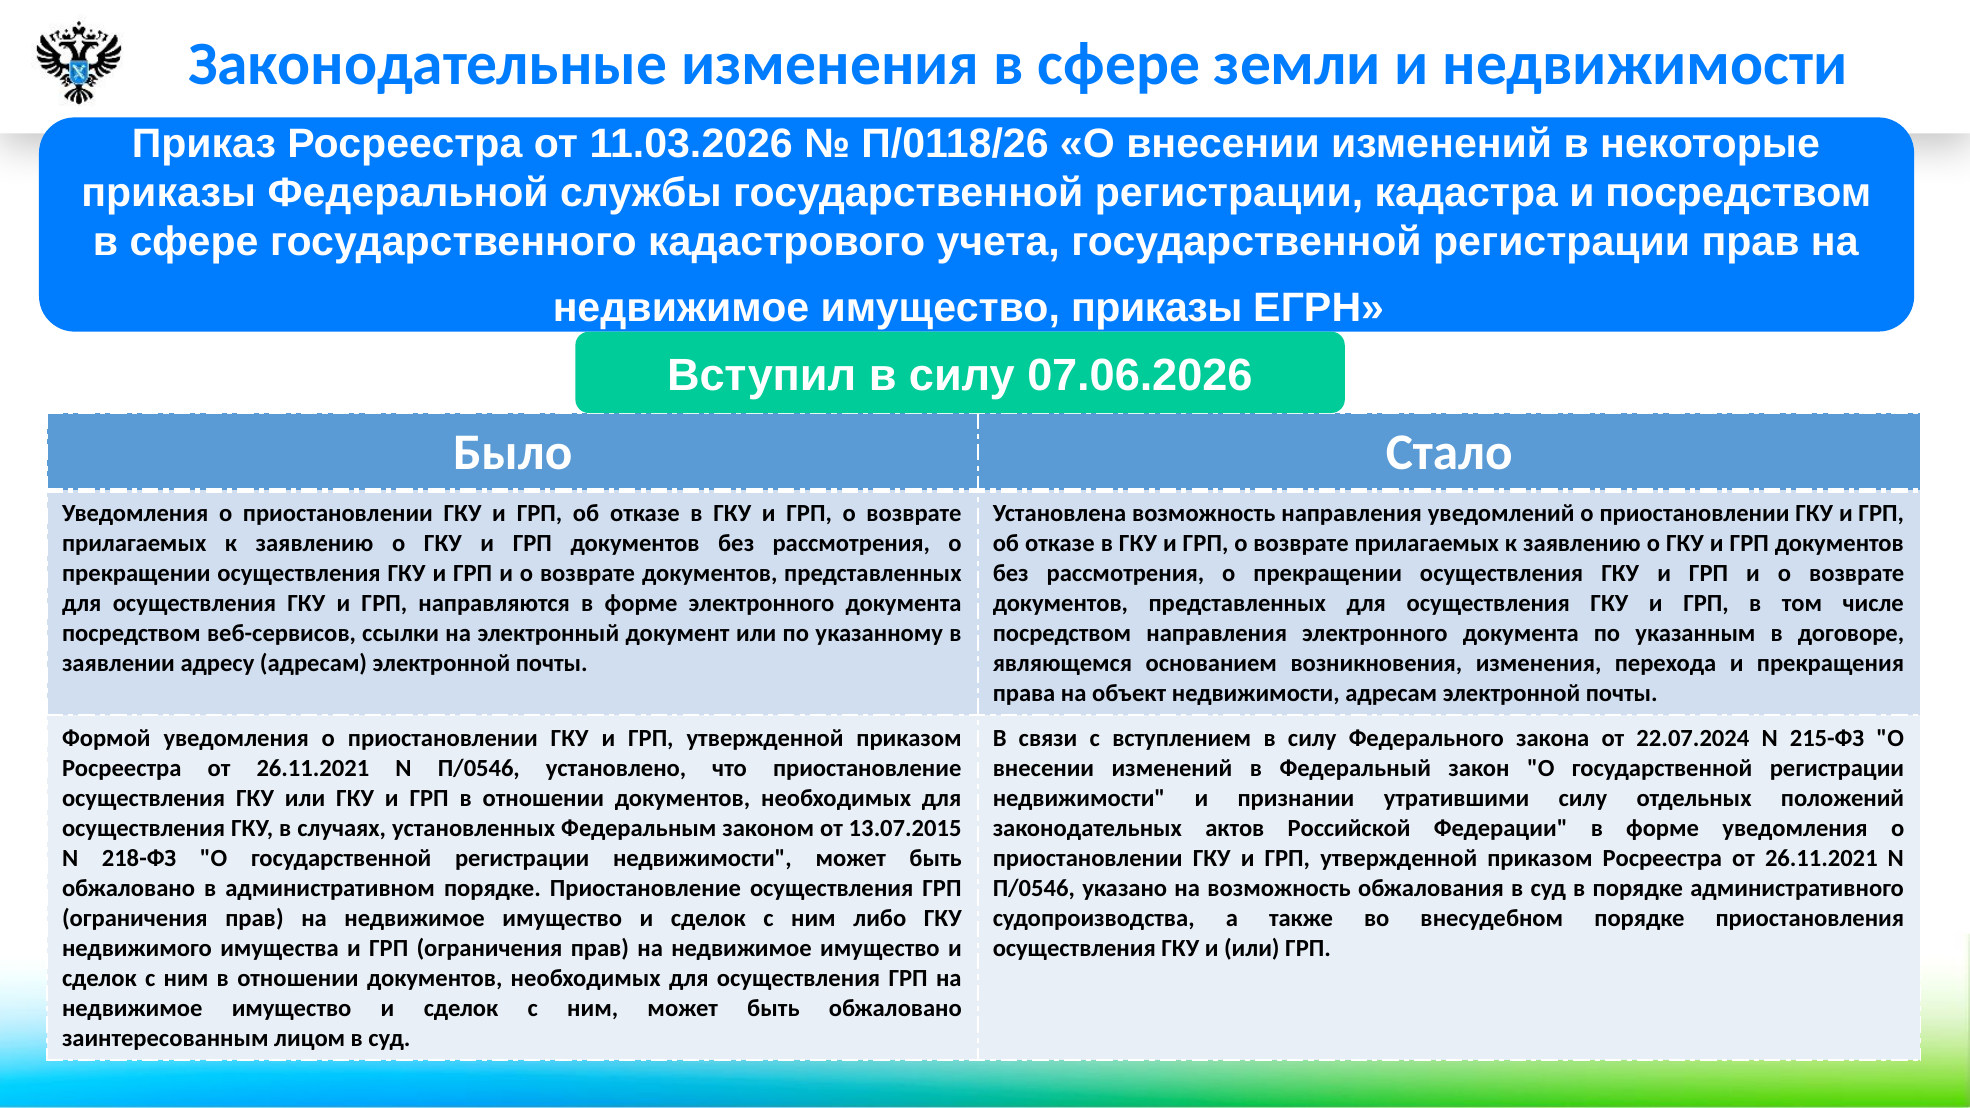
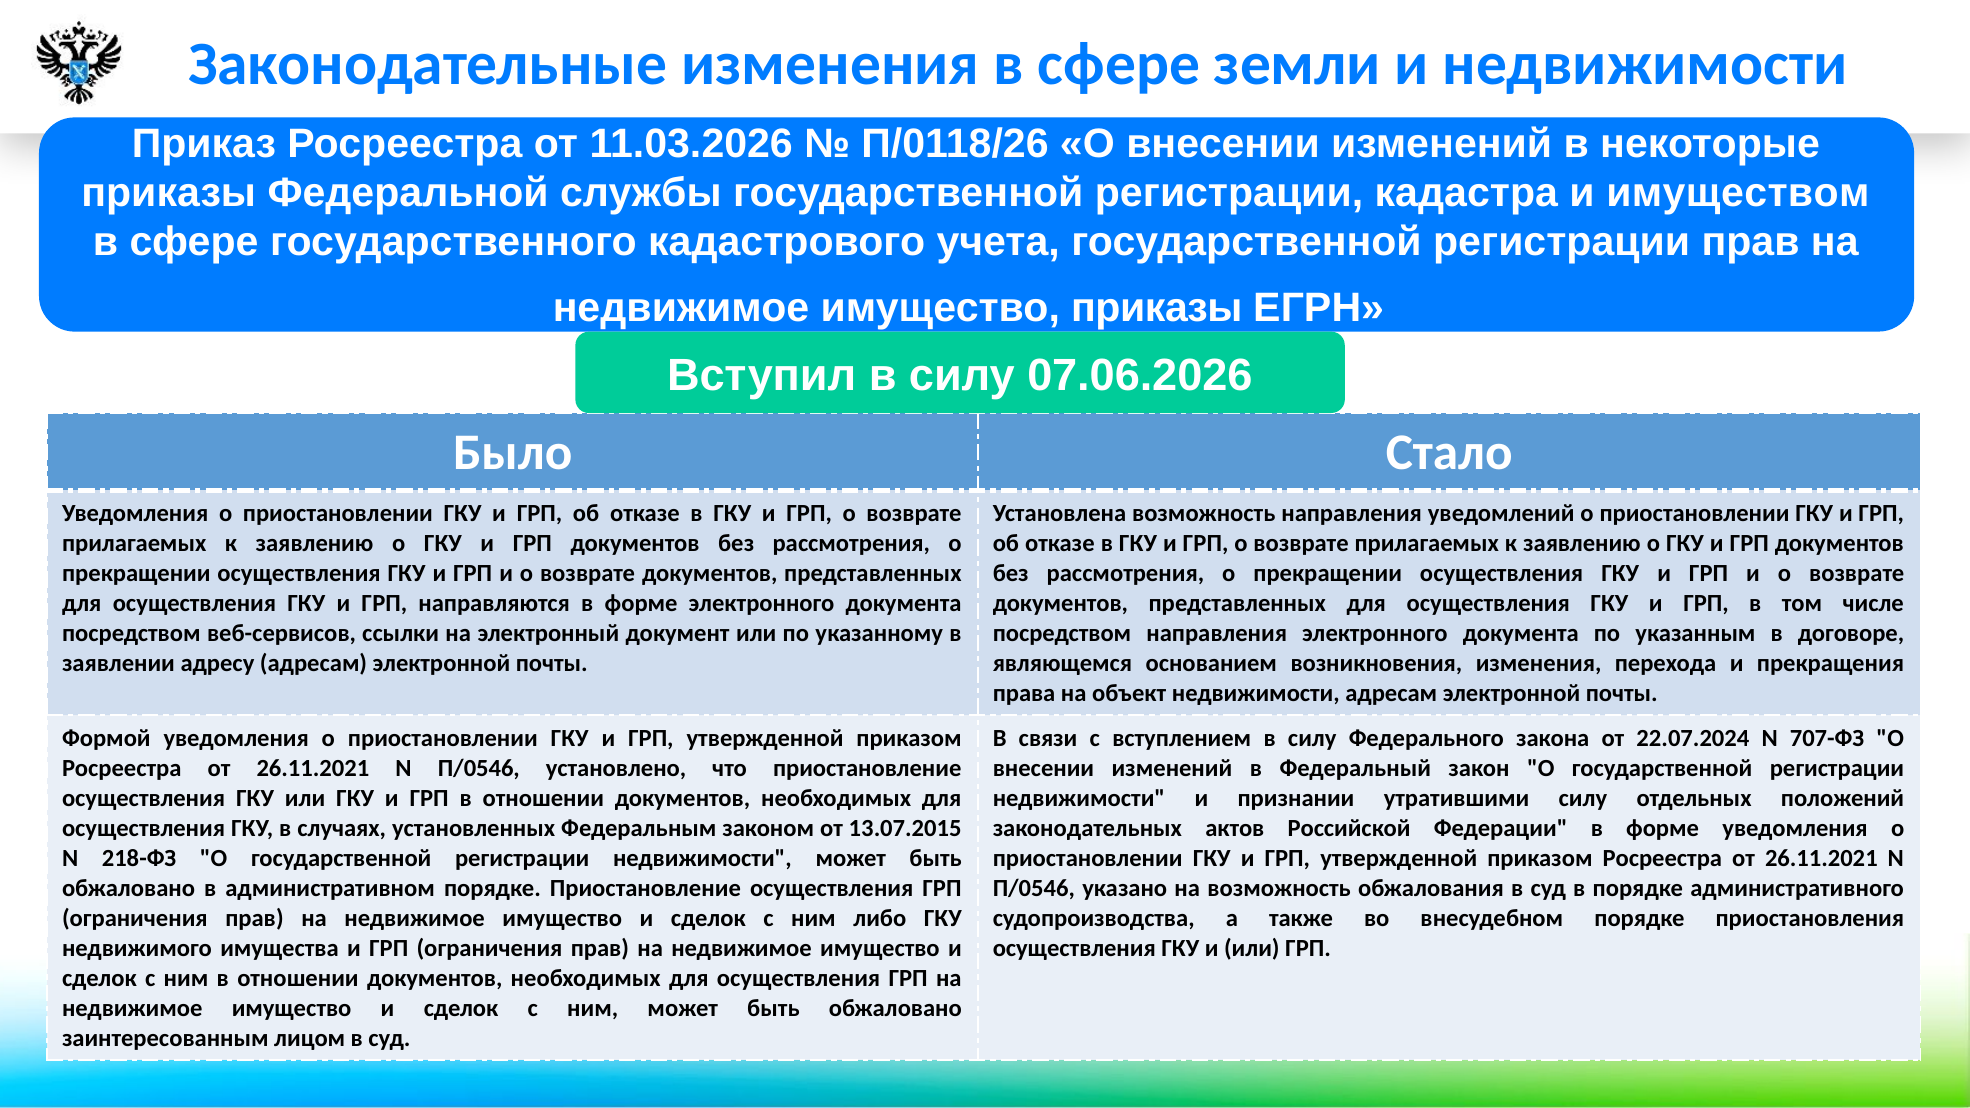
и посредством: посредством -> имуществом (1738, 193)
215-ФЗ: 215-ФЗ -> 707-ФЗ (1827, 738)
